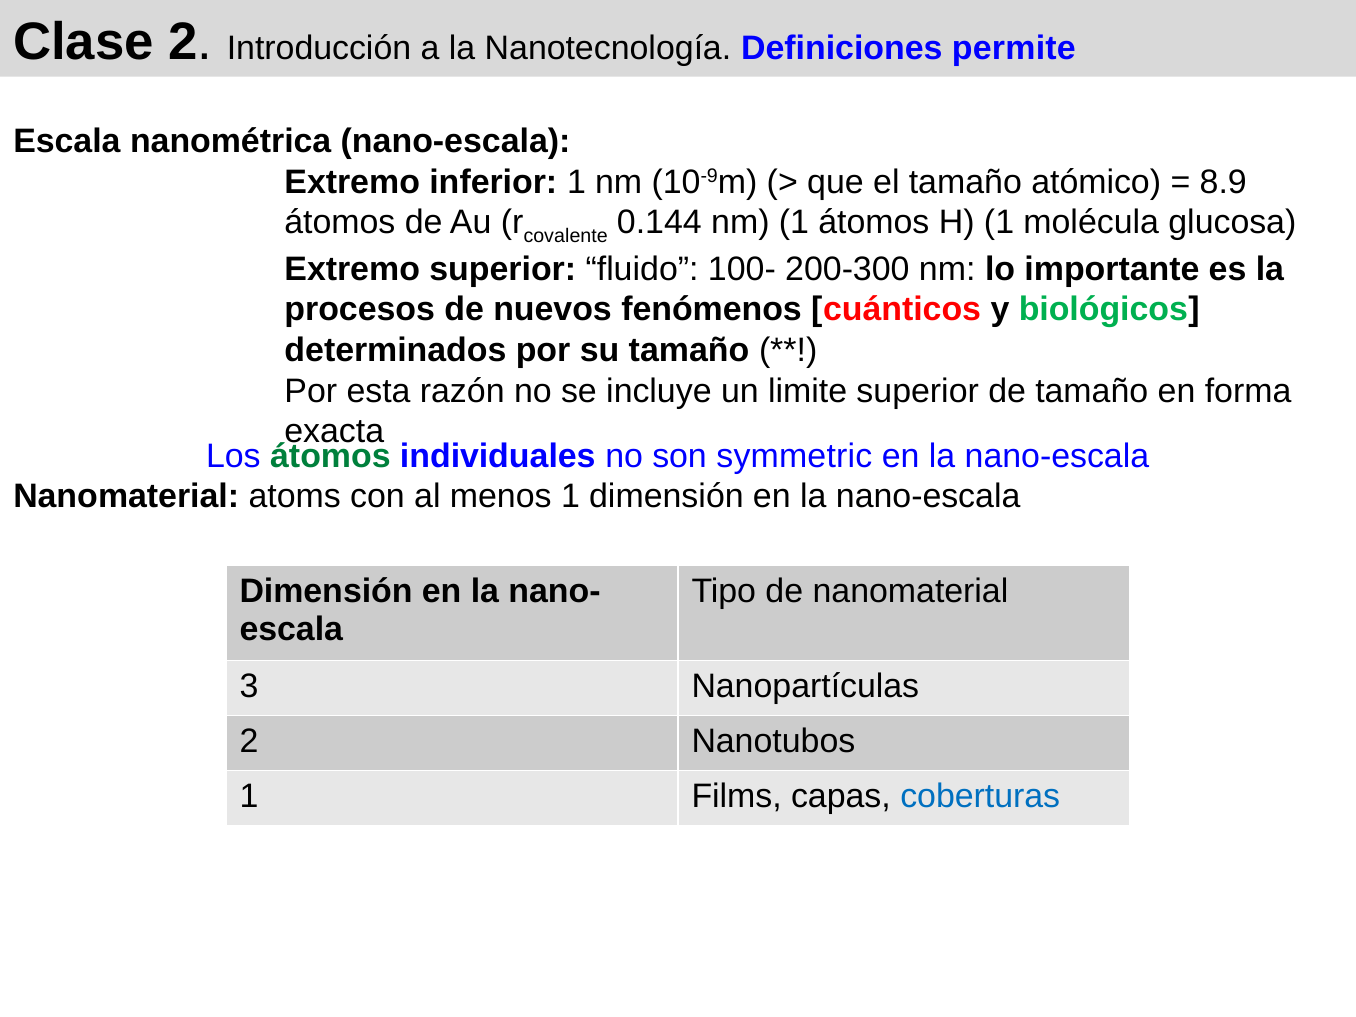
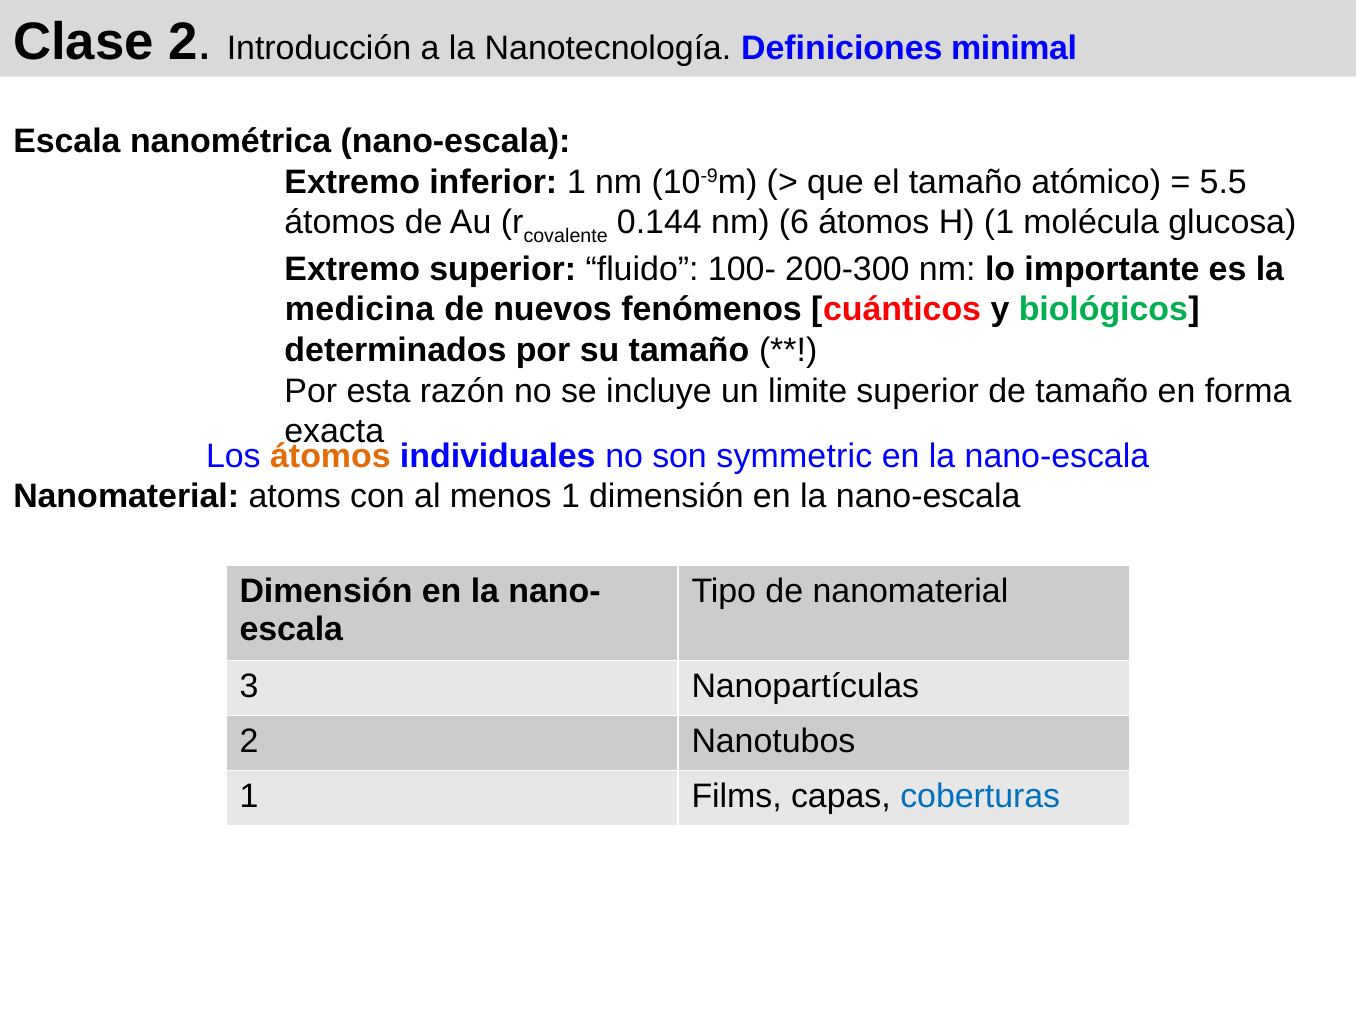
permite: permite -> minimal (1014, 48)
8.9: 8.9 -> 5.5 (1223, 182)
nm 1: 1 -> 6 (794, 223)
procesos: procesos -> medicina (360, 310)
átomos colour: green -> orange (330, 457)
